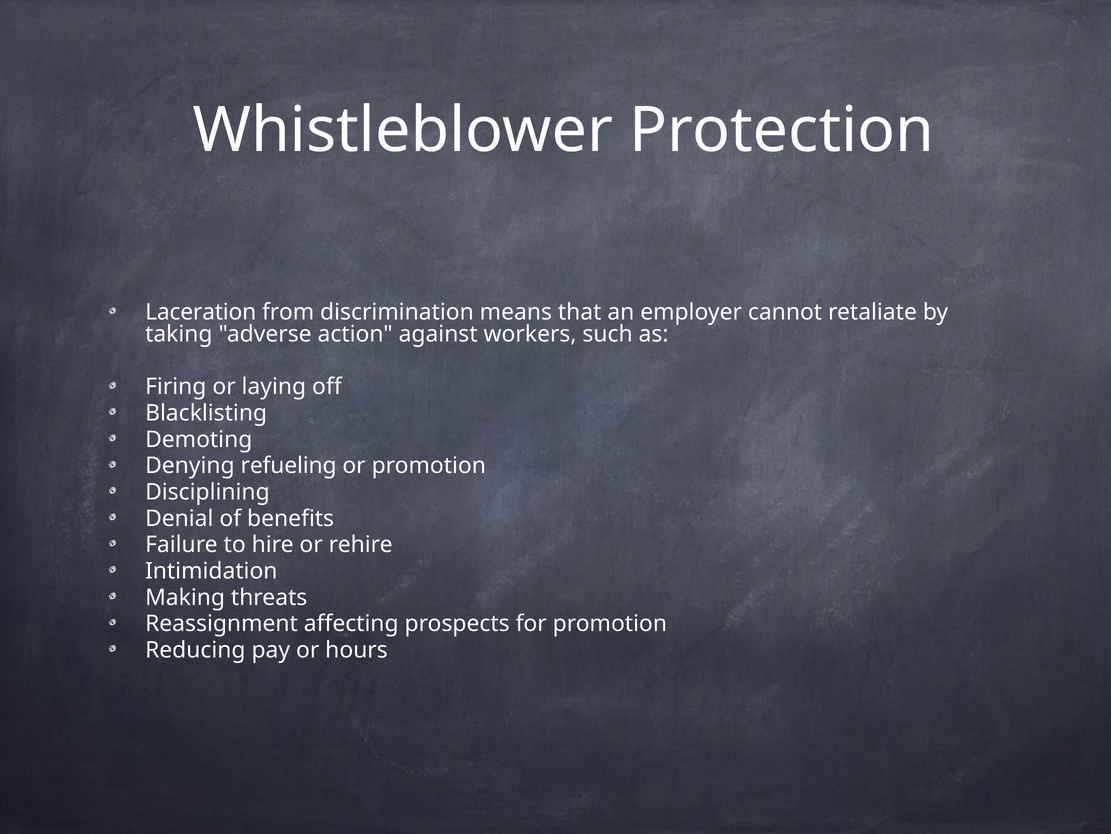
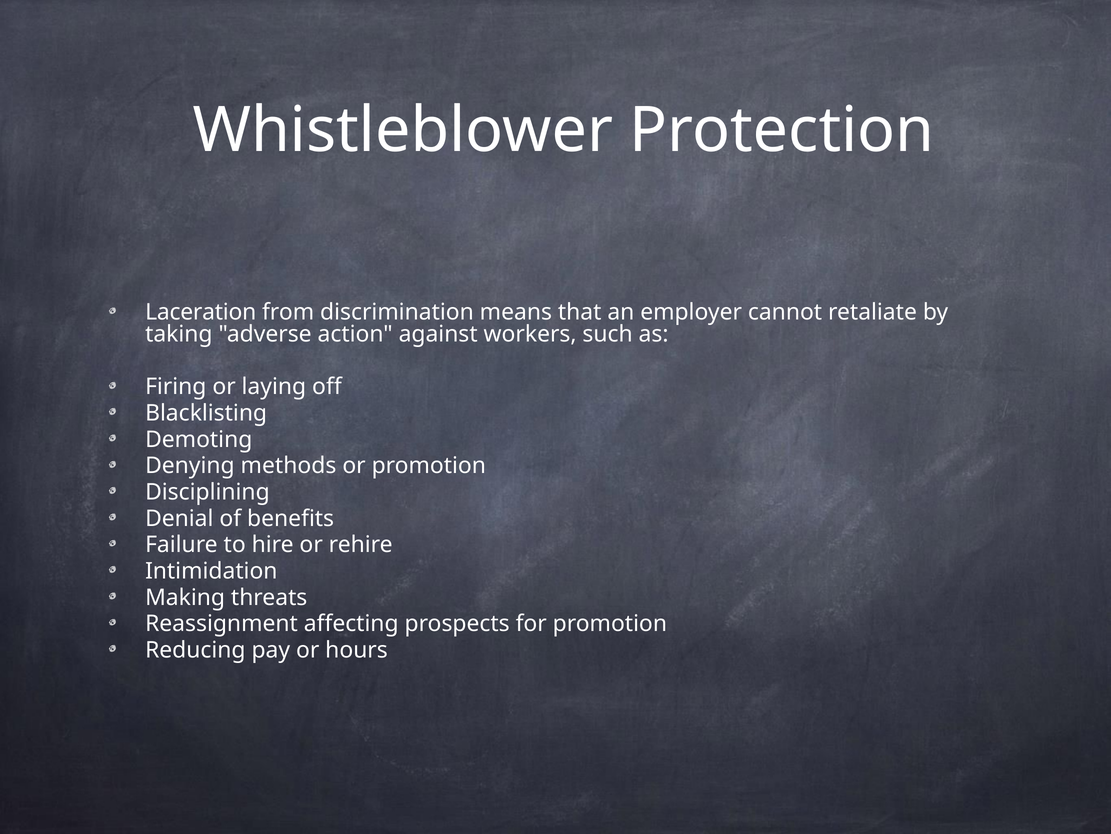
refueling: refueling -> methods (288, 465)
